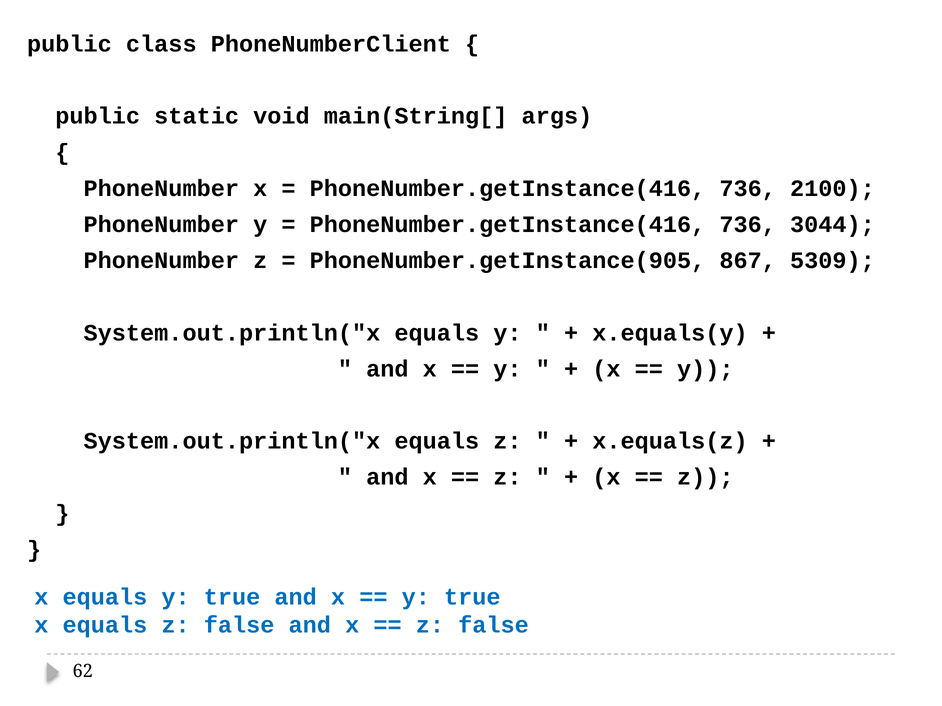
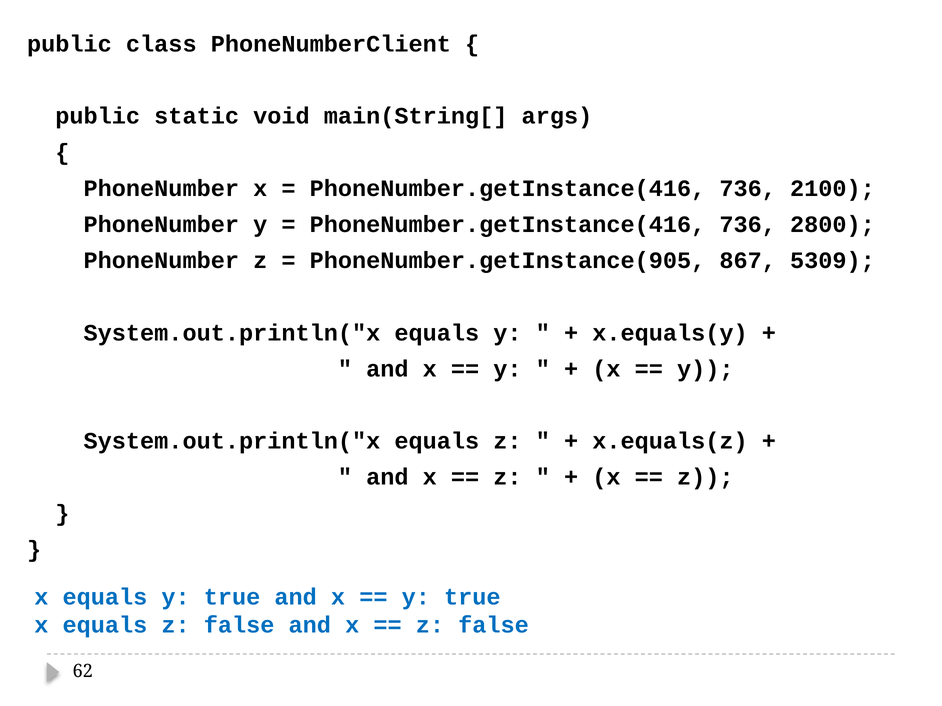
3044: 3044 -> 2800 (832, 225)
